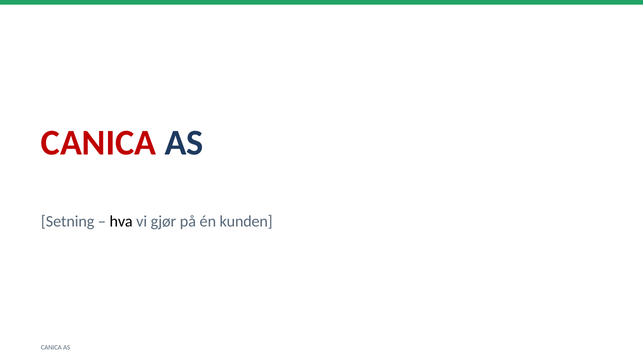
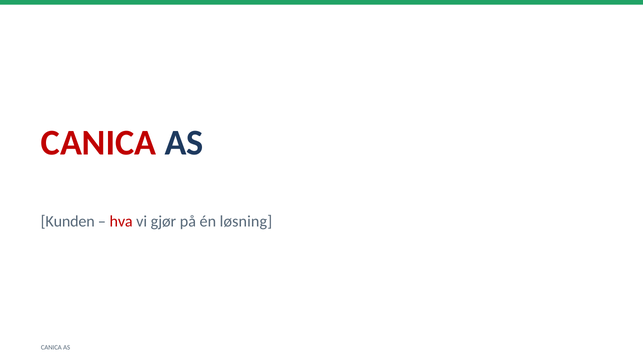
Setning: Setning -> Kunden (68, 221)
hva colour: black -> red (121, 221)
kunden: kunden -> løsning (246, 221)
